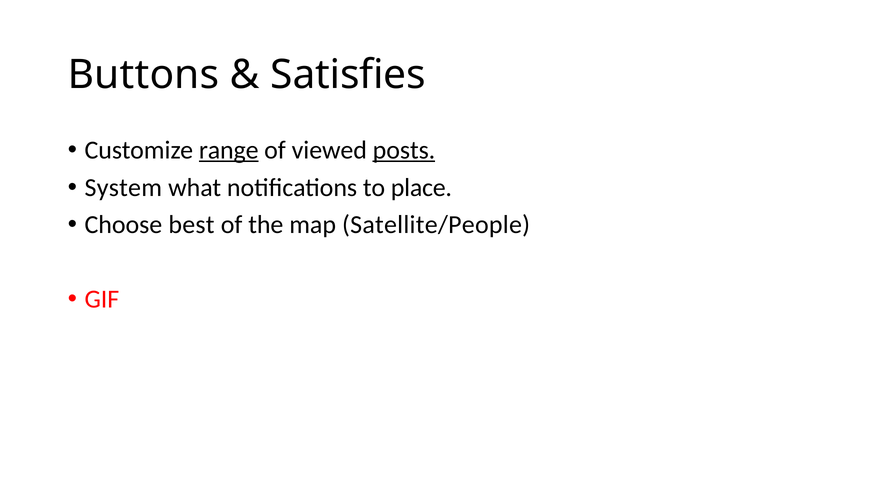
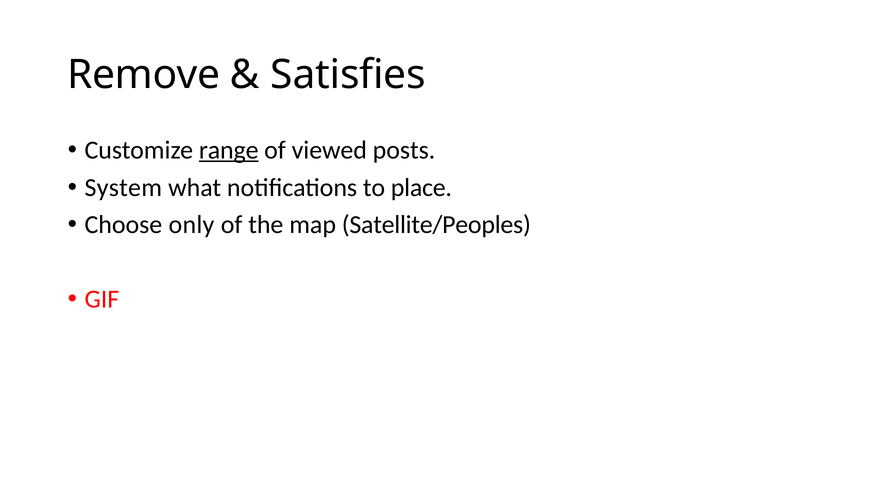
Buttons: Buttons -> Remove (144, 75)
posts underline: present -> none (404, 150)
best: best -> only (191, 225)
Satellite/People: Satellite/People -> Satellite/Peoples (436, 225)
